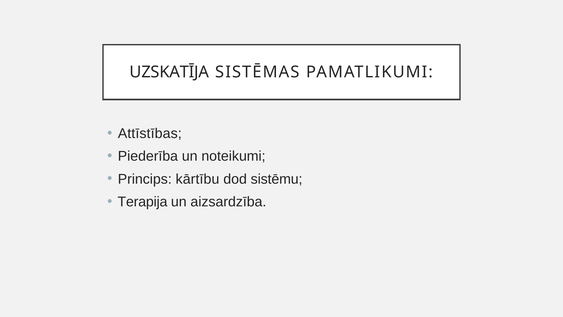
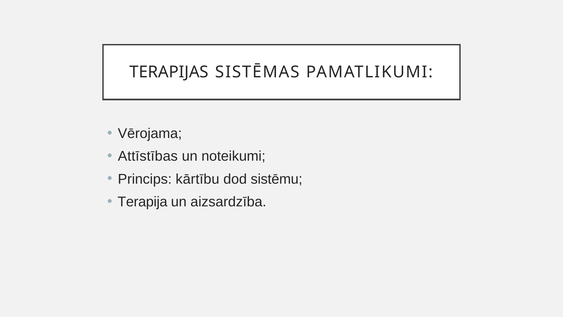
UZSKATĪJA: UZSKATĪJA -> TERAPIJAS (169, 72)
Attīstības: Attīstības -> Vērojama (150, 133)
Piederība: Piederība -> Attīstības (148, 156)
